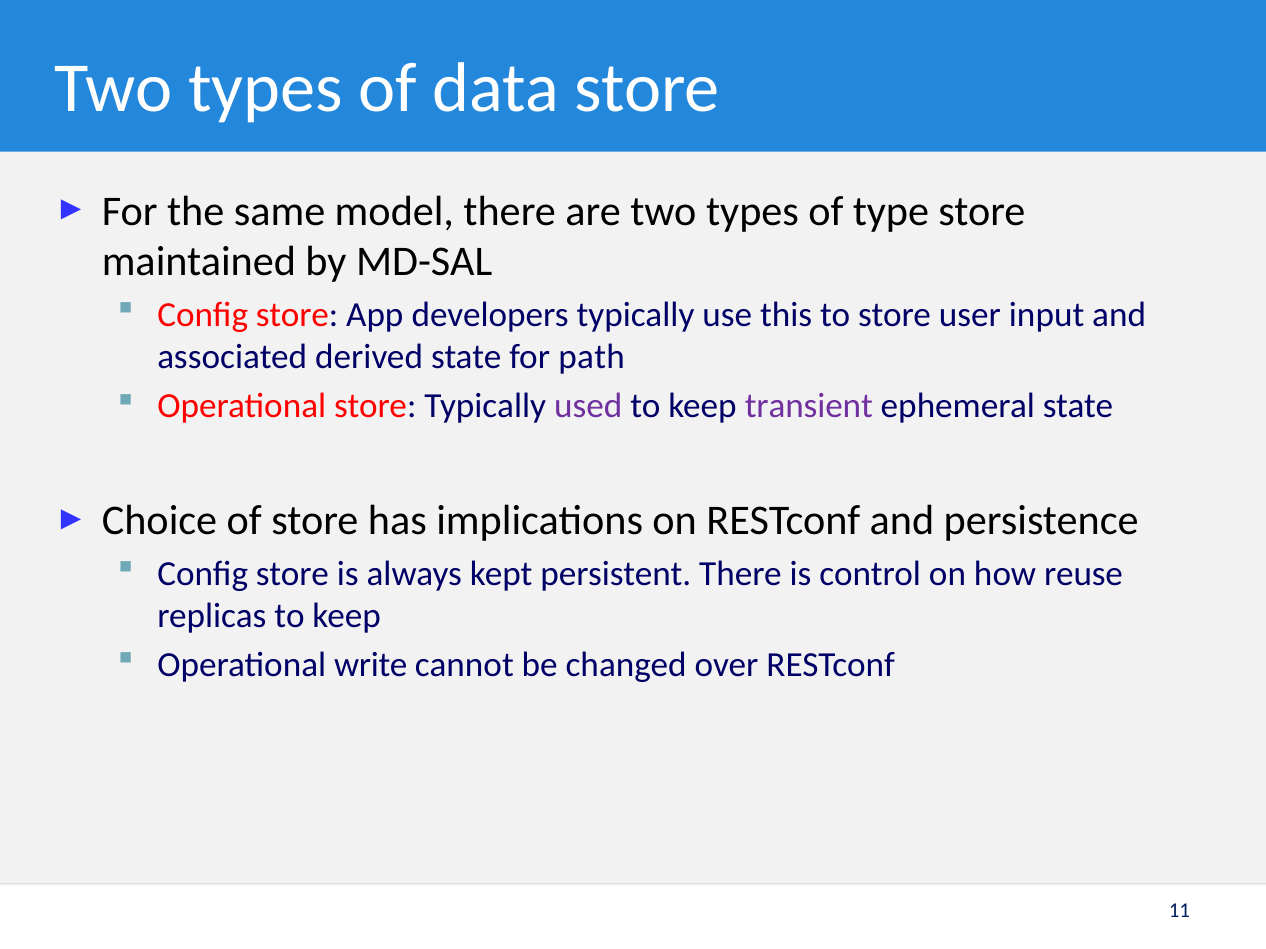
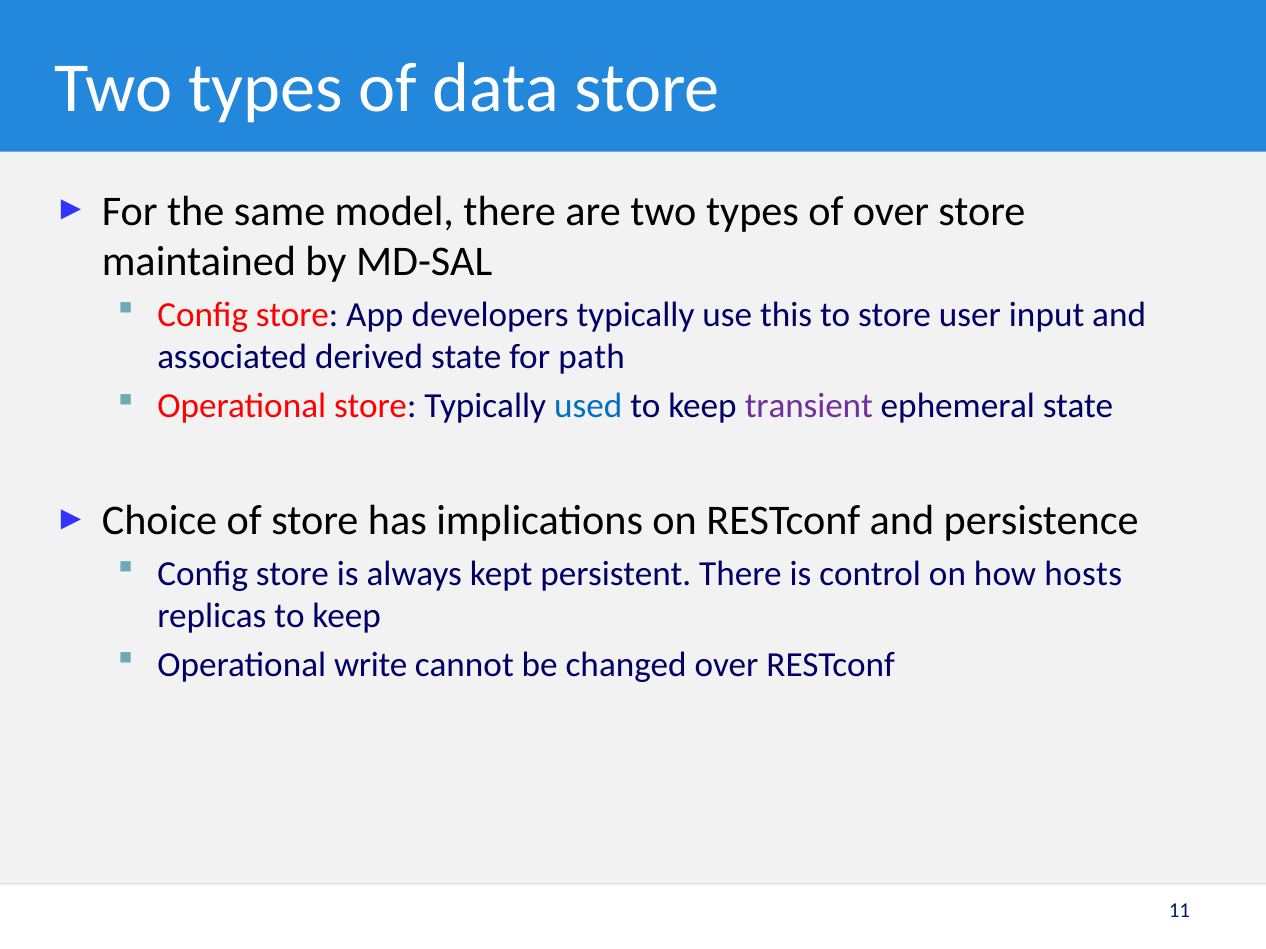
of type: type -> over (891, 211)
used colour: purple -> blue (588, 406)
reuse: reuse -> hosts (1083, 574)
